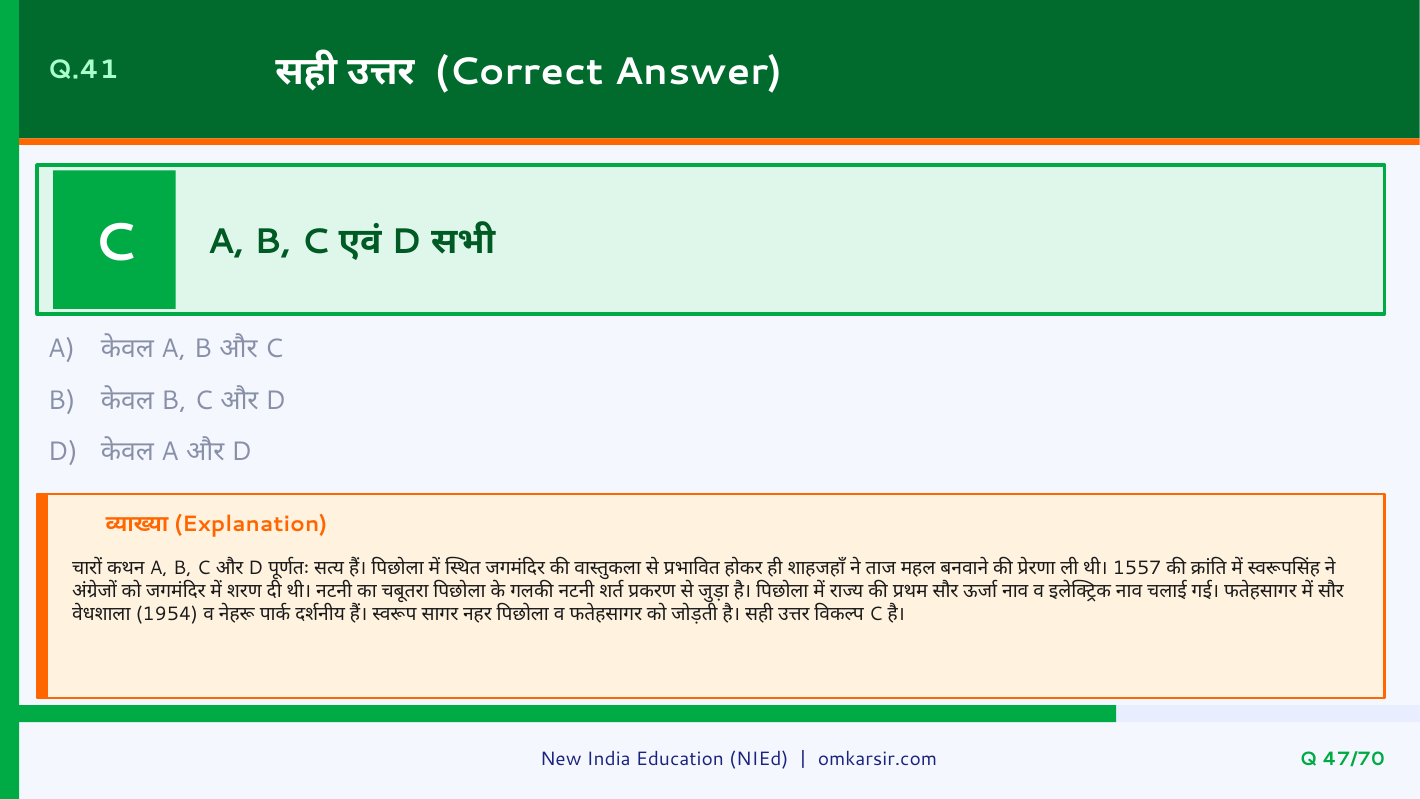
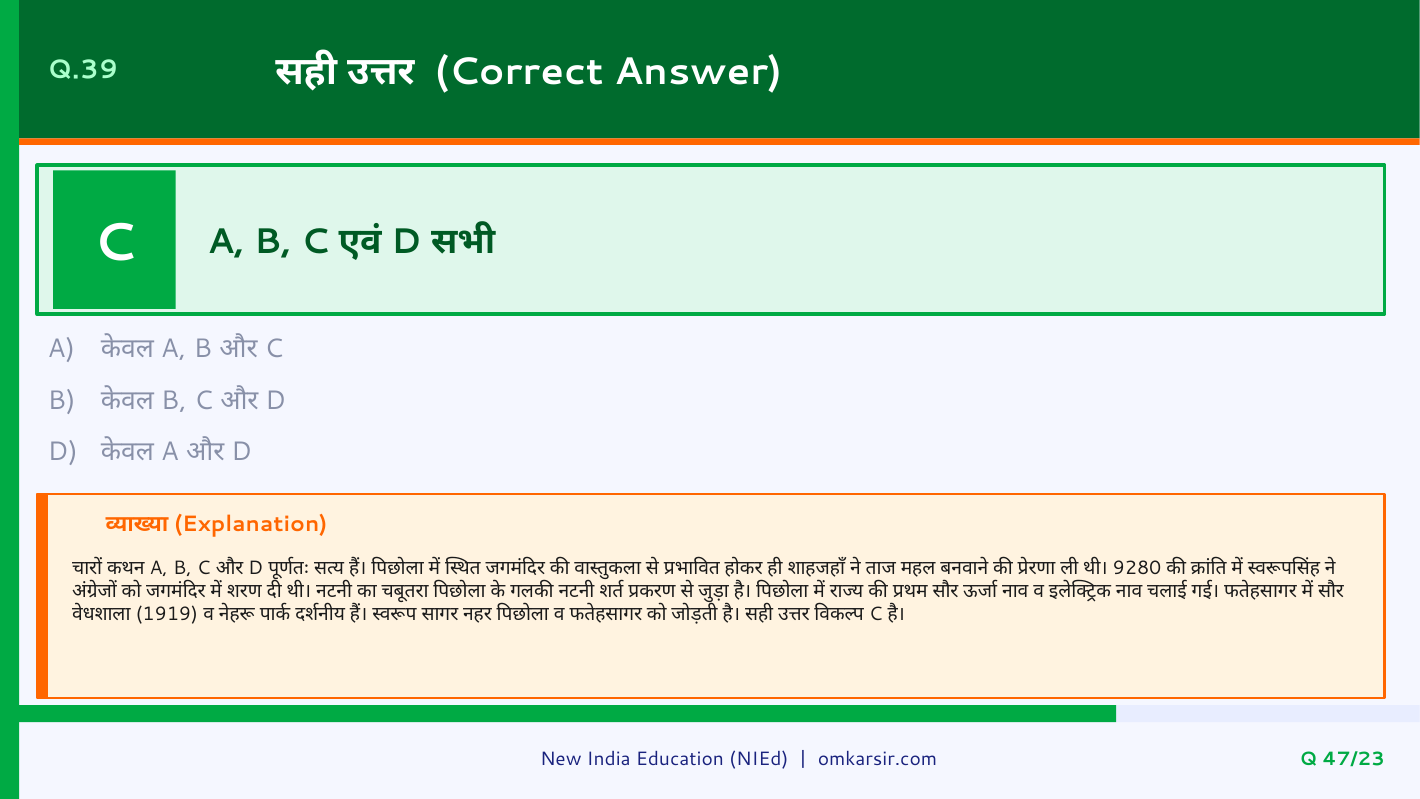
Q.41: Q.41 -> Q.39 (83, 70)
1557: 1557 -> 9280 (1137, 568)
1954: 1954 -> 1919 (167, 614)
47/70: 47/70 -> 47/23 (1354, 758)
